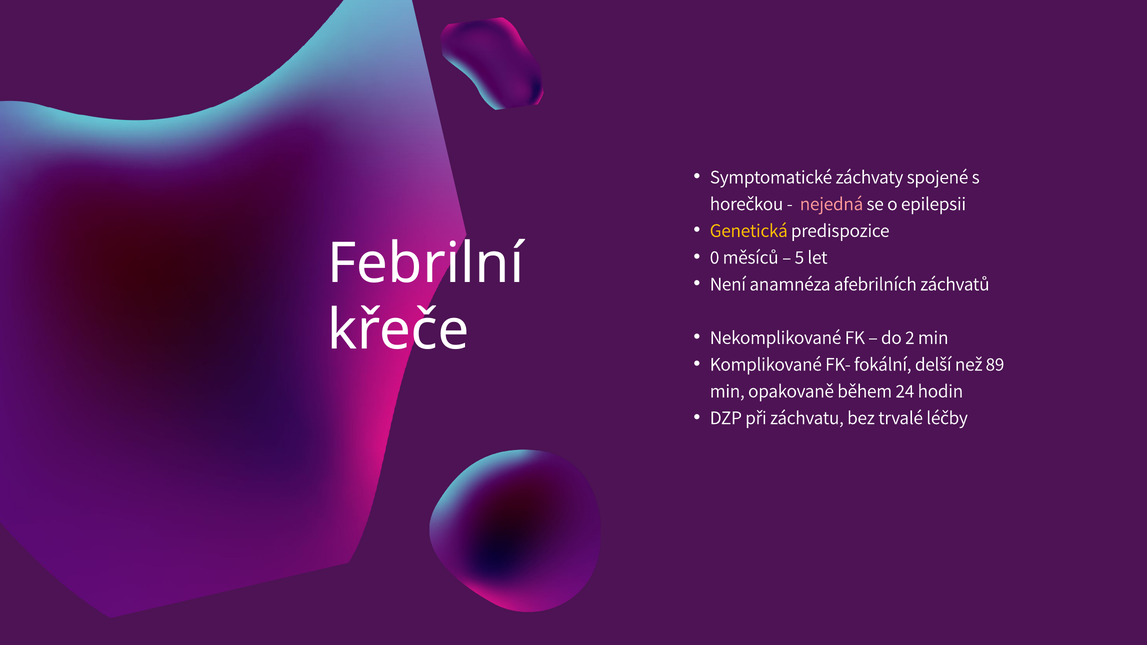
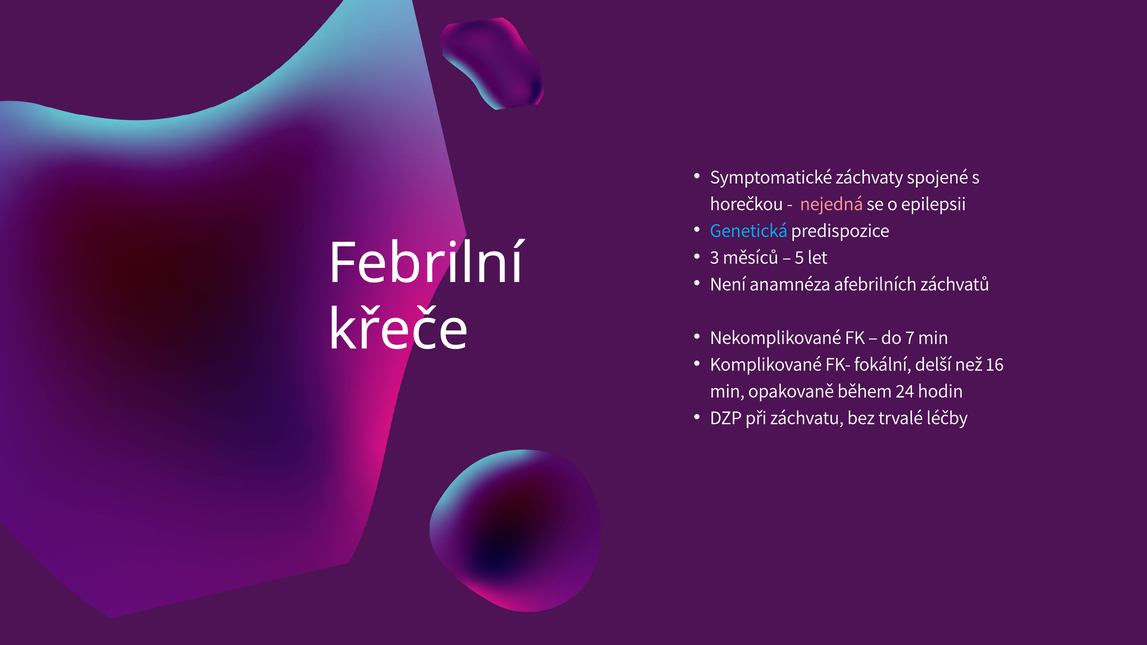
Genetická colour: yellow -> light blue (749, 231)
0: 0 -> 3 (715, 257)
2: 2 -> 7 (910, 338)
89: 89 -> 16 (995, 364)
